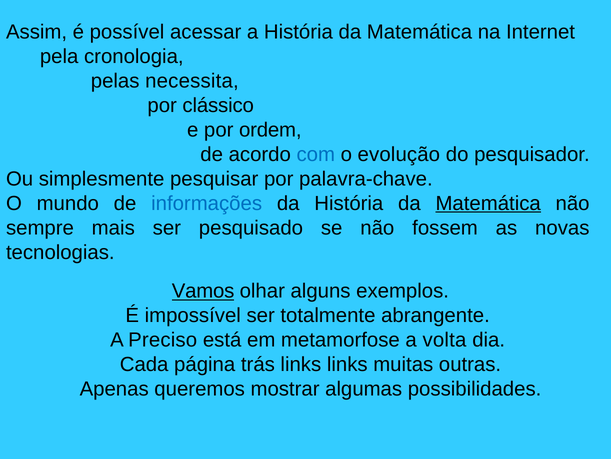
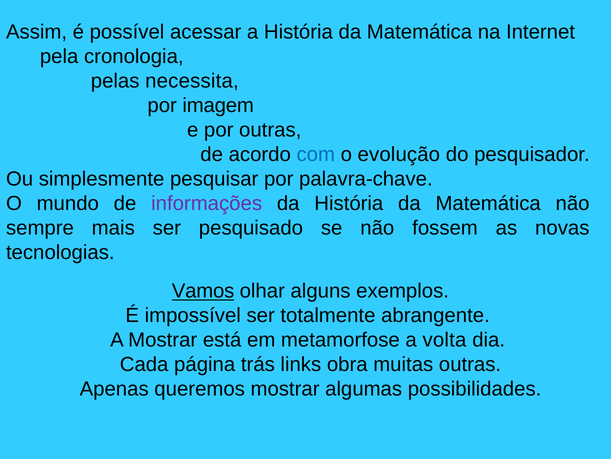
clássico: clássico -> imagem (218, 105)
por ordem: ordem -> outras (270, 130)
informações colour: blue -> purple (207, 203)
Matemática underline: present -> none (488, 203)
A Preciso: Preciso -> Mostrar (163, 340)
links links: links -> obra (347, 364)
